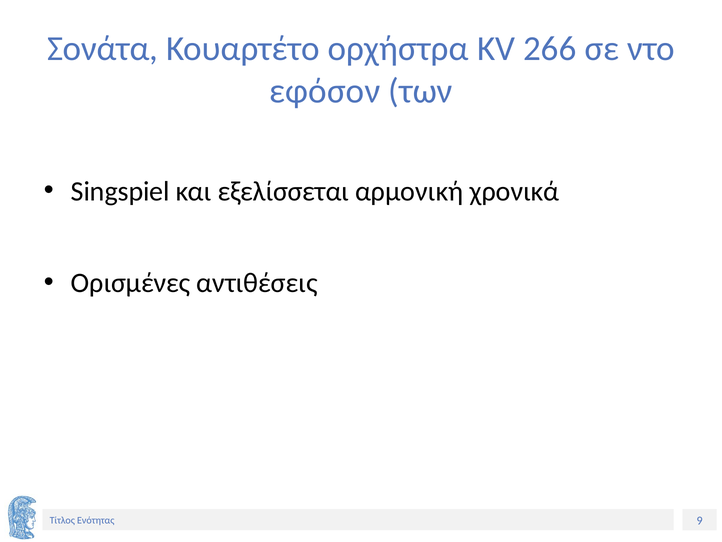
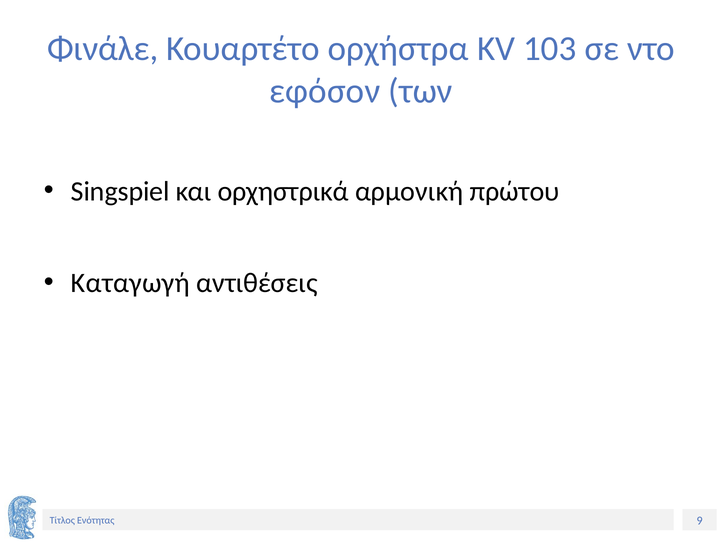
Σονάτα: Σονάτα -> Φινάλε (103, 49)
266: 266 -> 103 (550, 49)
εξελίσσεται: εξελίσσεται -> ορχηστρικά (283, 191)
χρονικά: χρονικά -> πρώτου (515, 191)
Ορισμένες: Ορισμένες -> Καταγωγή (130, 283)
